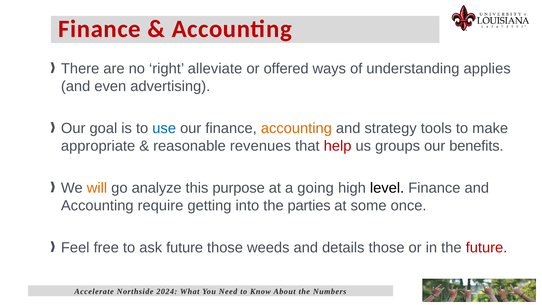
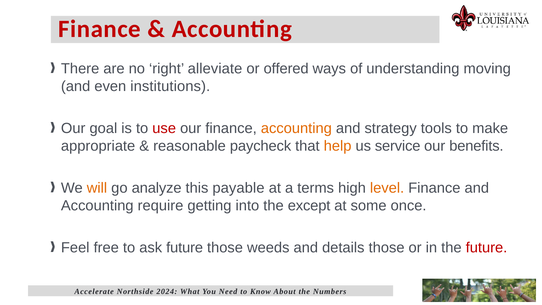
applies: applies -> moving (487, 69)
advertising: advertising -> institutions (170, 86)
use colour: blue -> red (164, 128)
revenues: revenues -> paycheck (261, 146)
help colour: red -> orange (338, 146)
groups: groups -> service (398, 146)
purpose: purpose -> payable (238, 188)
going: going -> terms (316, 188)
level colour: black -> orange (387, 188)
parties: parties -> except (309, 206)
